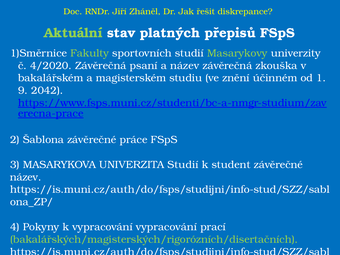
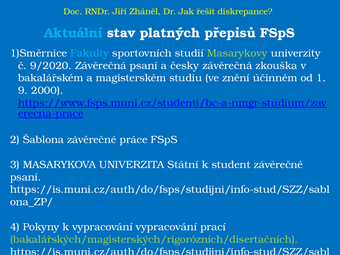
Aktuální colour: light green -> light blue (73, 33)
Fakulty colour: light green -> light blue (90, 53)
4/2020: 4/2020 -> 9/2020 (51, 66)
a název: název -> česky (185, 66)
2042: 2042 -> 2000 (47, 91)
UNIVERZITA Studií: Studií -> Státní (183, 165)
název: název -> psaní (26, 177)
